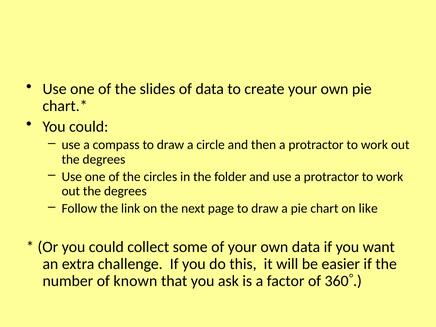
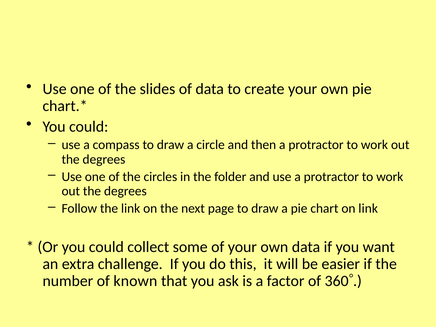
on like: like -> link (368, 209)
